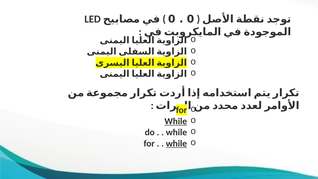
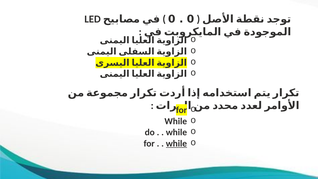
While underline: present -> none (176, 121)
